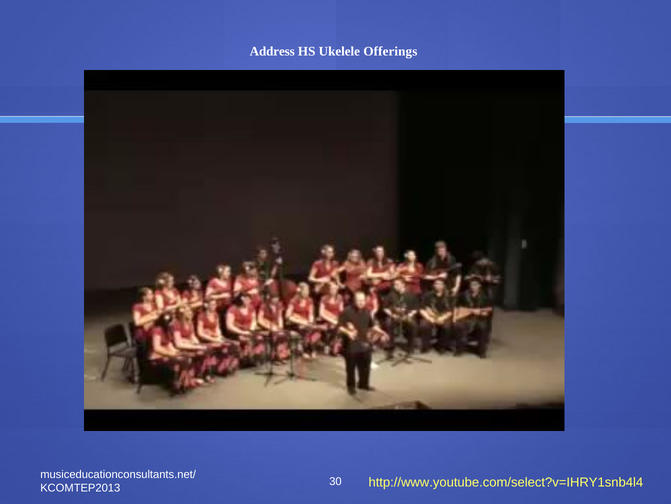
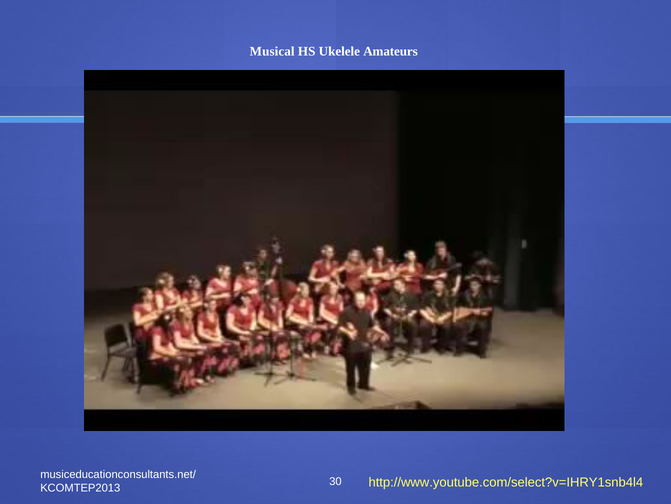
Address: Address -> Musical (272, 51)
Offerings: Offerings -> Amateurs (391, 51)
